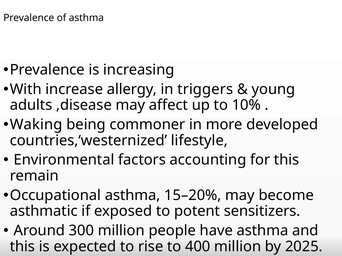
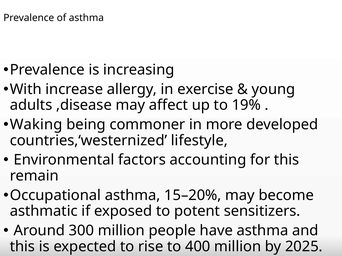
triggers: triggers -> exercise (205, 89)
10%: 10% -> 19% (246, 105)
